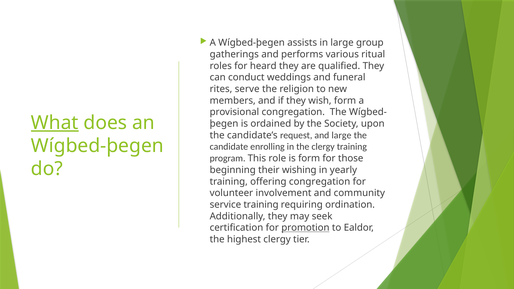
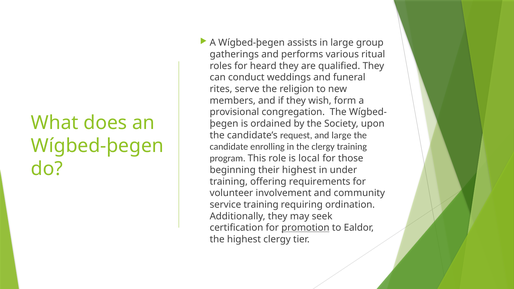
What underline: present -> none (55, 123)
is form: form -> local (309, 158)
their wishing: wishing -> highest (299, 170)
yearly: yearly -> under (343, 170)
offering congregation: congregation -> requirements (320, 182)
